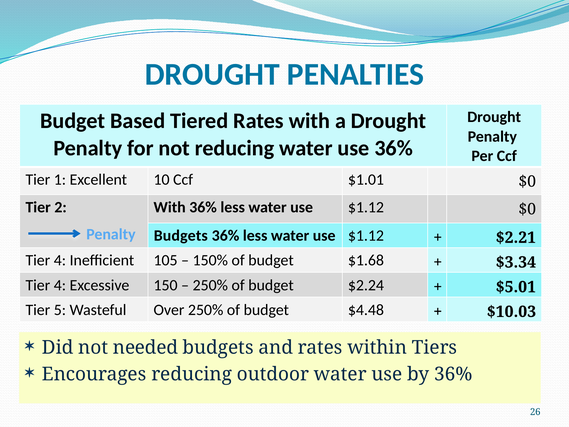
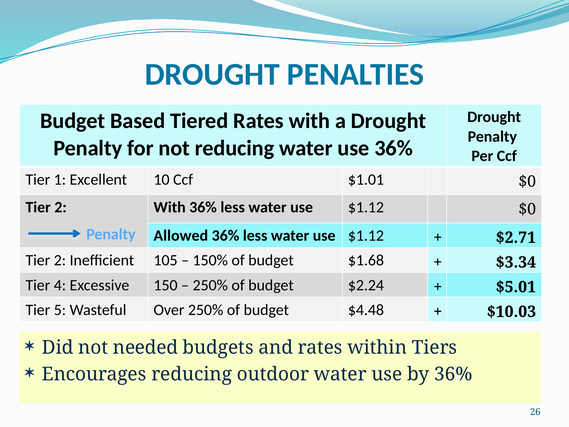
Budgets: Budgets -> Allowed (181, 236)
$2.21: $2.21 -> $2.71 (516, 238)
4: 4 -> 2 (60, 260)
